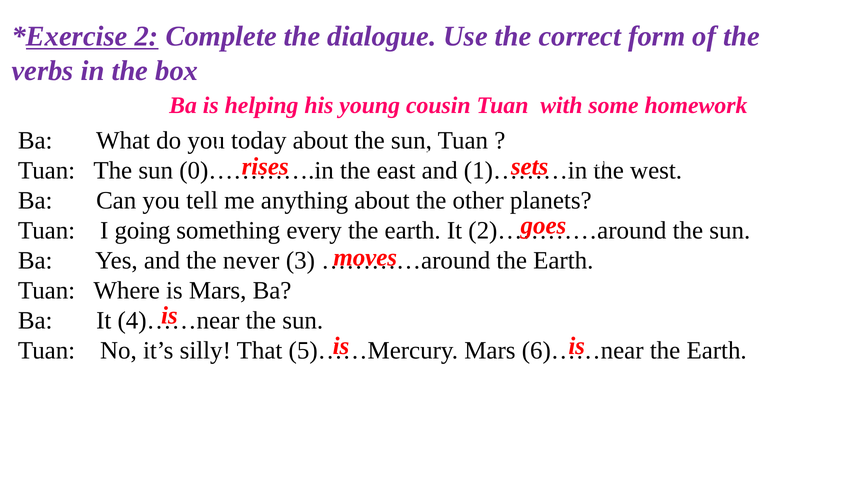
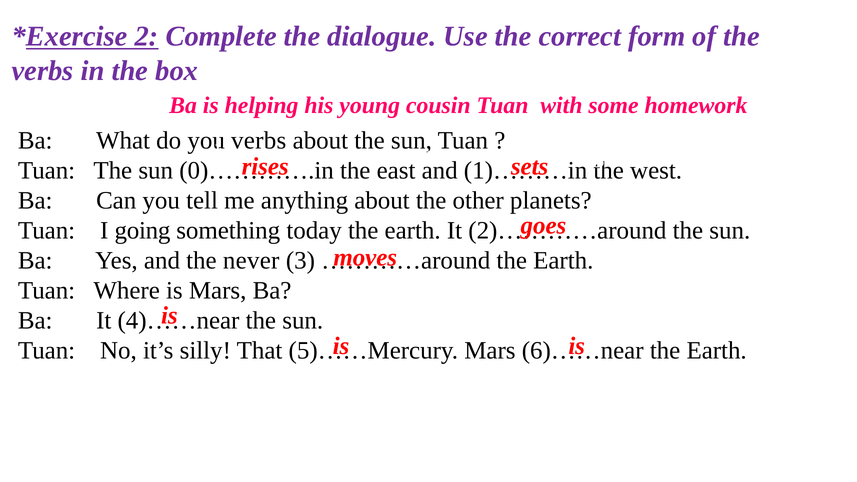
you today: today -> verbs (259, 141)
every: every -> today (314, 231)
